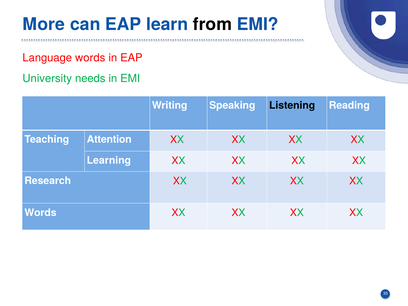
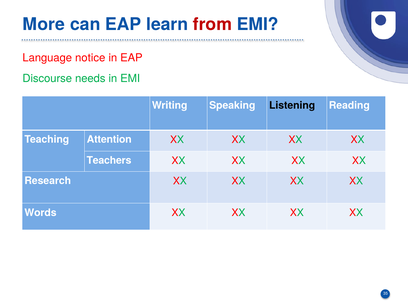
from colour: black -> red (212, 25)
Language words: words -> notice (90, 58)
University: University -> Discourse (47, 78)
Learning: Learning -> Teachers (109, 161)
